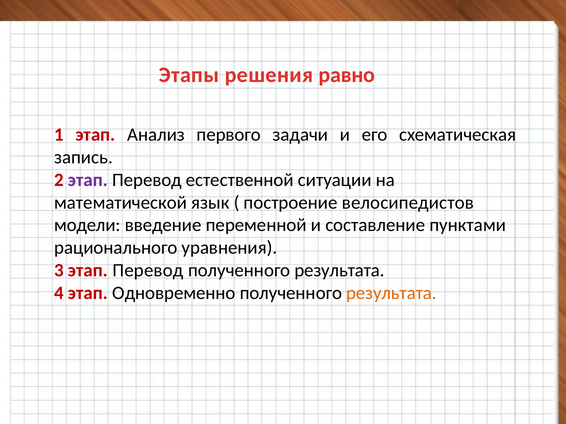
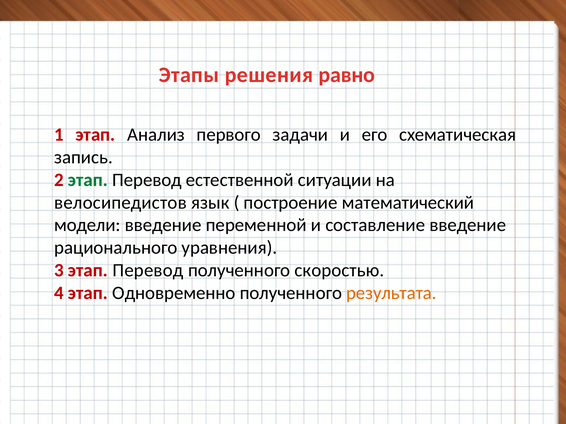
этап colour: purple -> green (88, 180)
математической: математической -> велосипедистов (120, 203)
велосипедистов: велосипедистов -> математический (408, 203)
составление пунктами: пунктами -> введение (468, 225)
результата: результата -> скоростью (339, 271)
